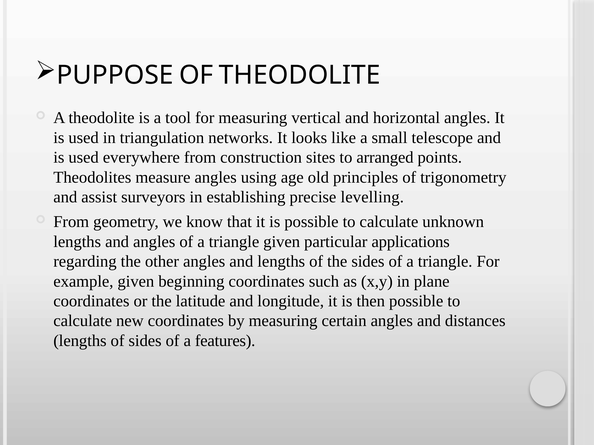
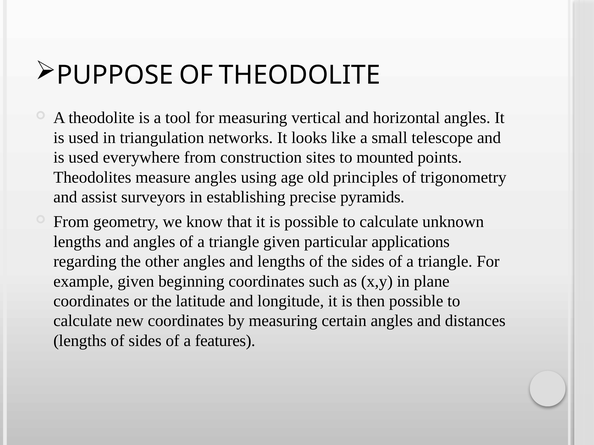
arranged: arranged -> mounted (385, 158)
levelling: levelling -> pyramids (372, 197)
